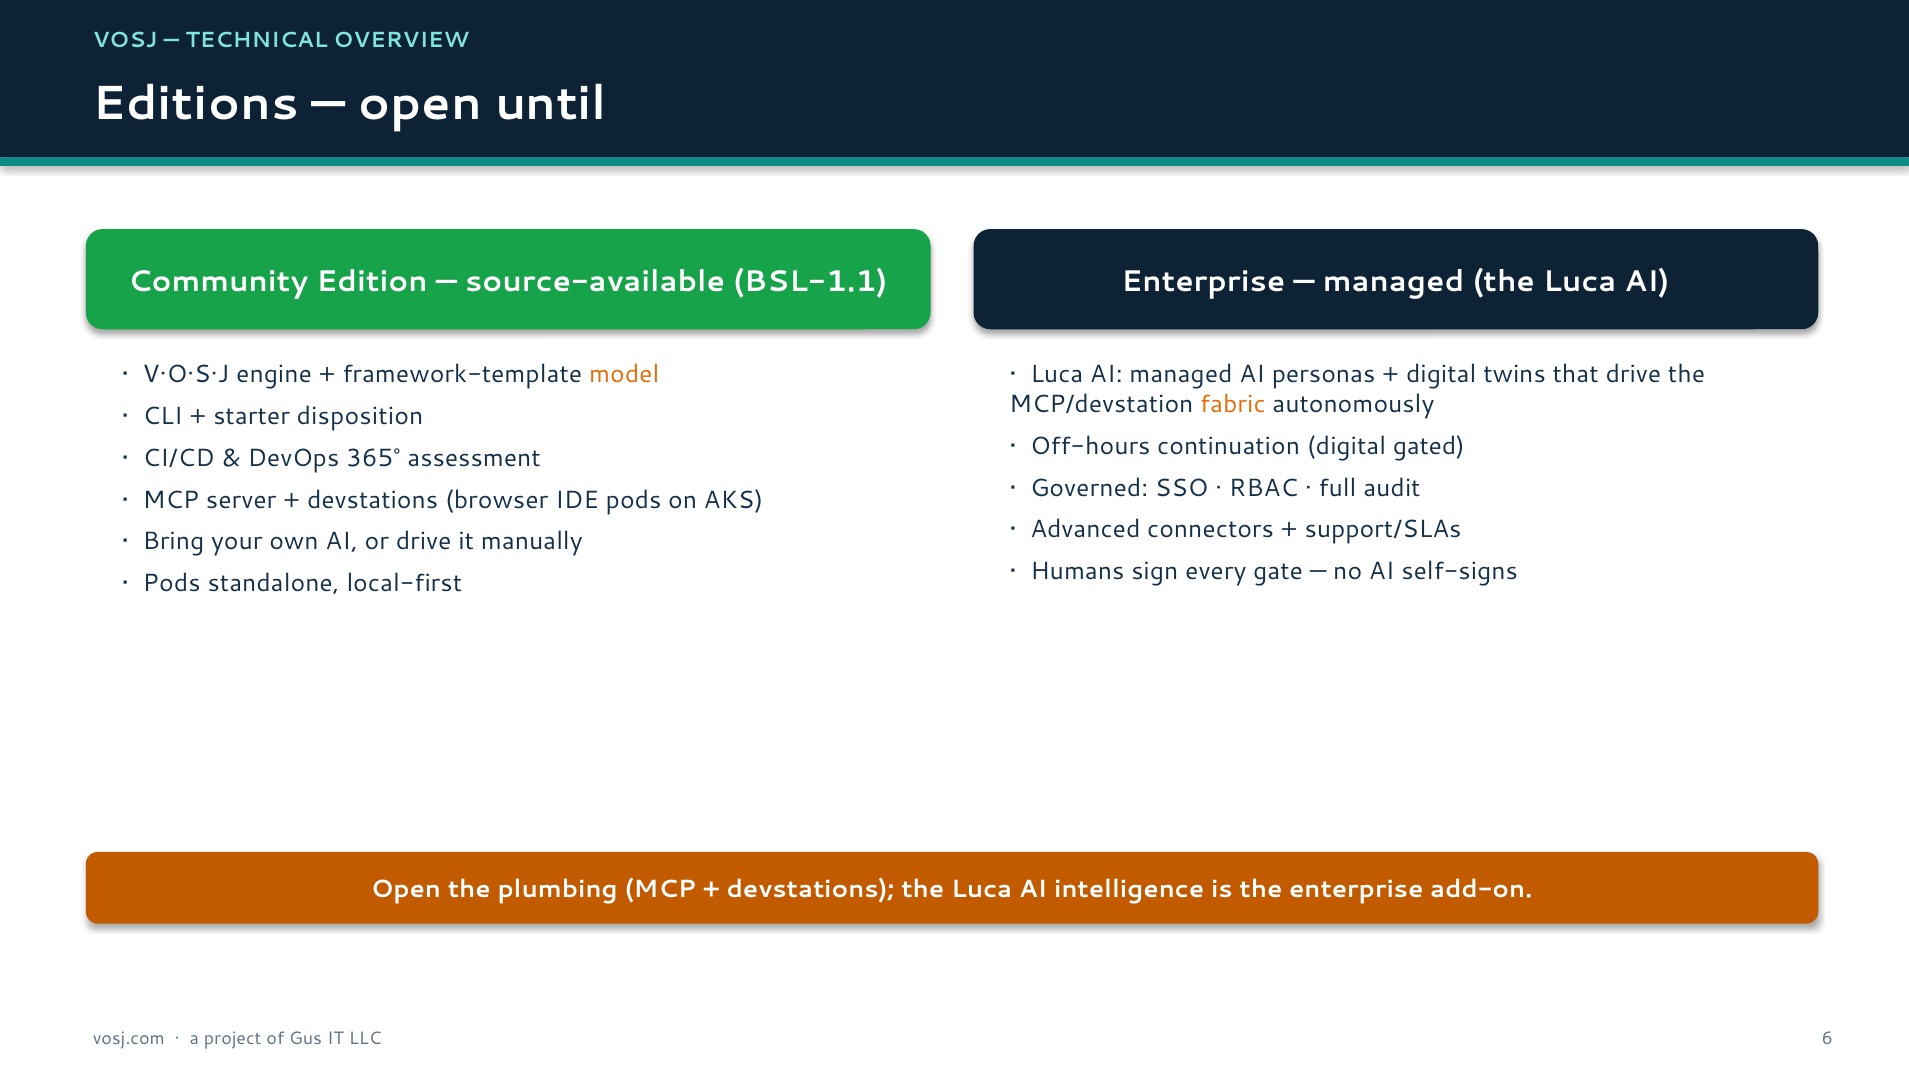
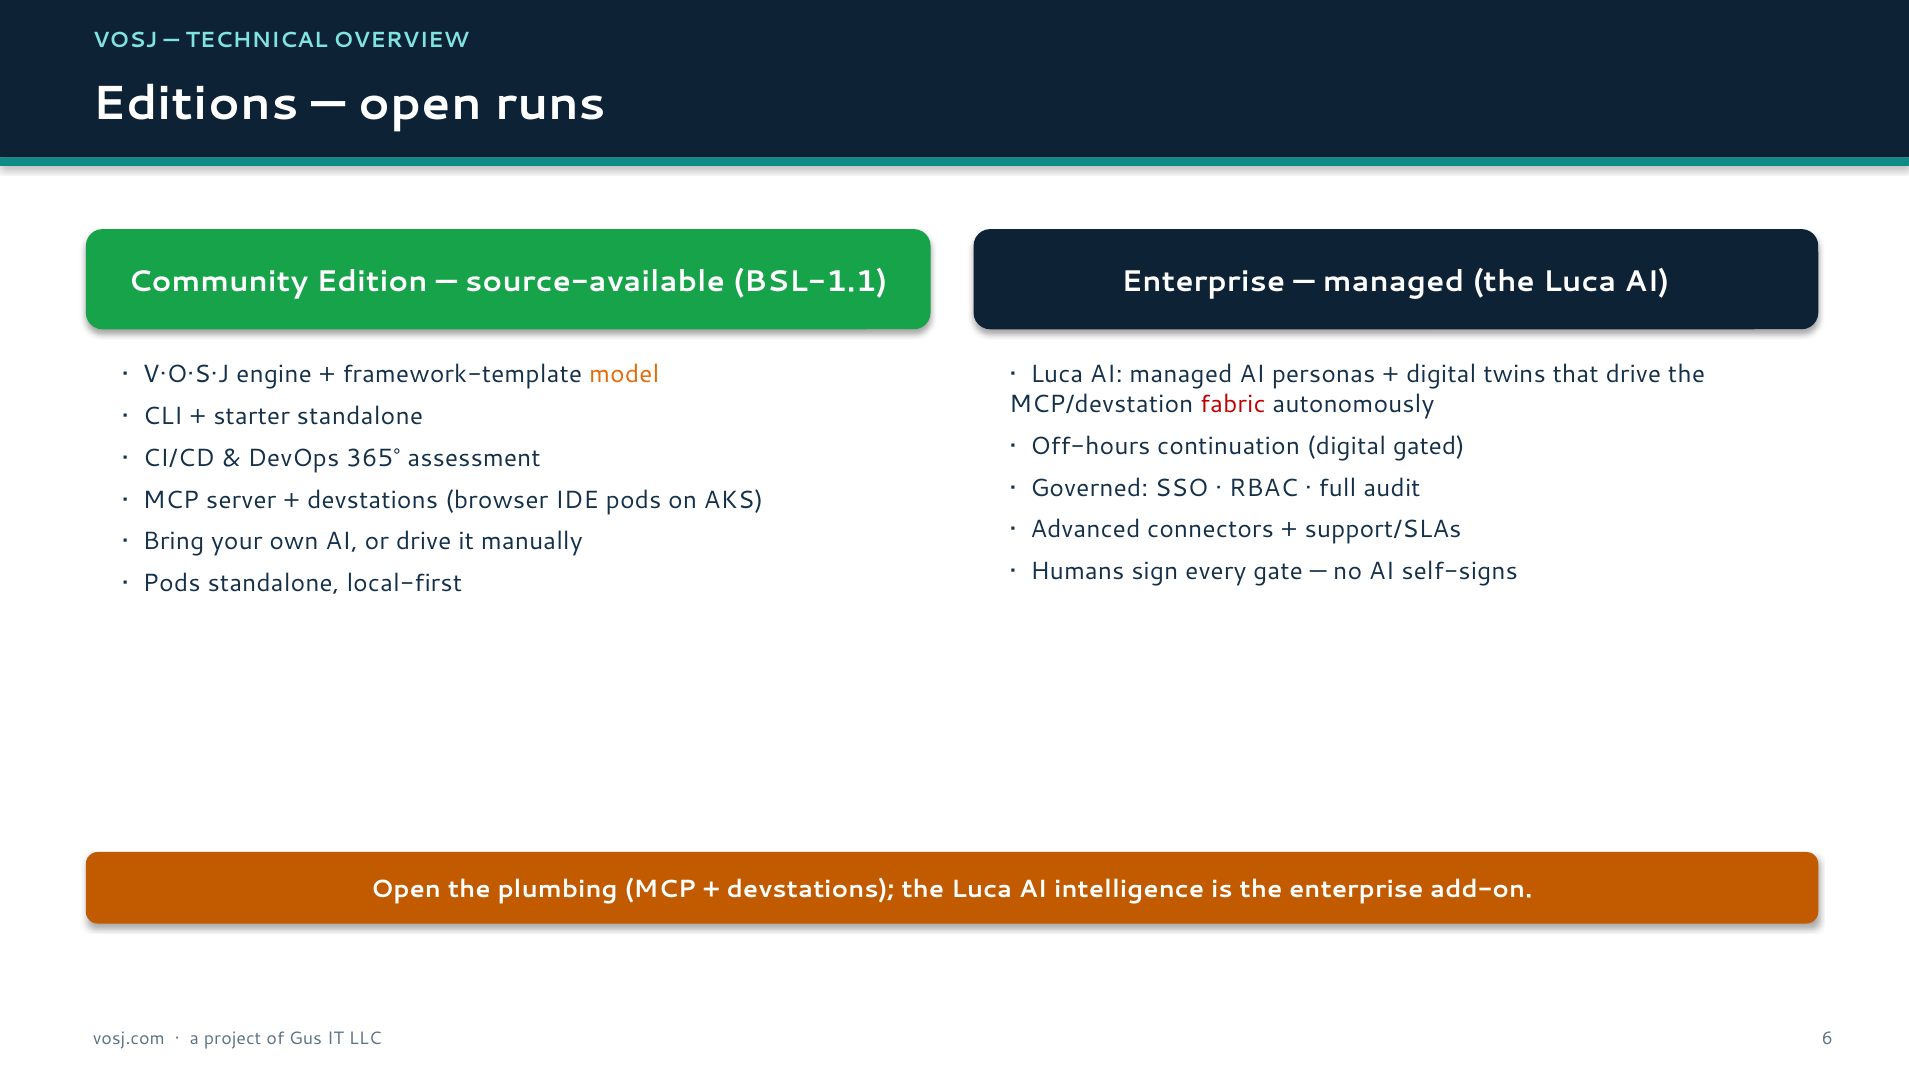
until: until -> runs (551, 104)
fabric colour: orange -> red (1233, 404)
starter disposition: disposition -> standalone (360, 416)
